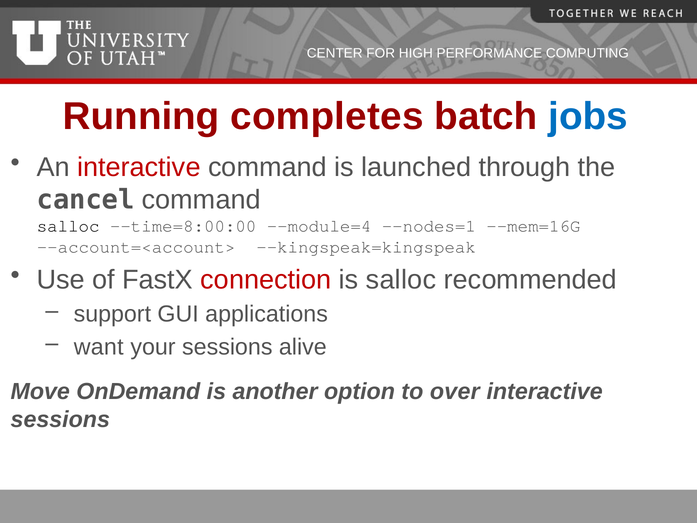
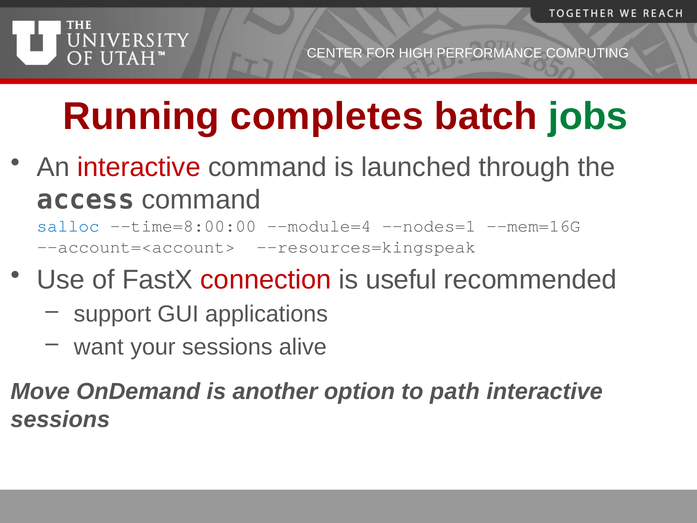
jobs colour: blue -> green (588, 117)
cancel: cancel -> access (86, 200)
salloc colour: black -> blue (68, 226)
--kingspeak=kingspeak: --kingspeak=kingspeak -> --resources=kingspeak (366, 247)
is salloc: salloc -> useful (401, 280)
over: over -> path (455, 391)
